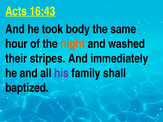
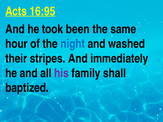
16:43: 16:43 -> 16:95 (42, 11)
body: body -> been (78, 29)
night colour: orange -> blue (73, 44)
